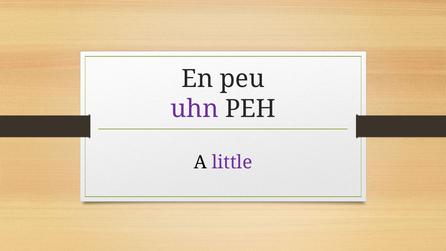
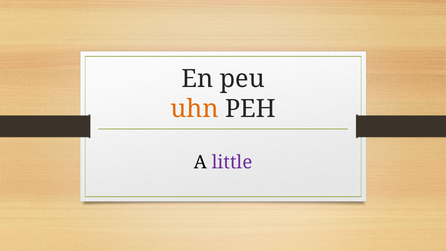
uhn colour: purple -> orange (195, 109)
